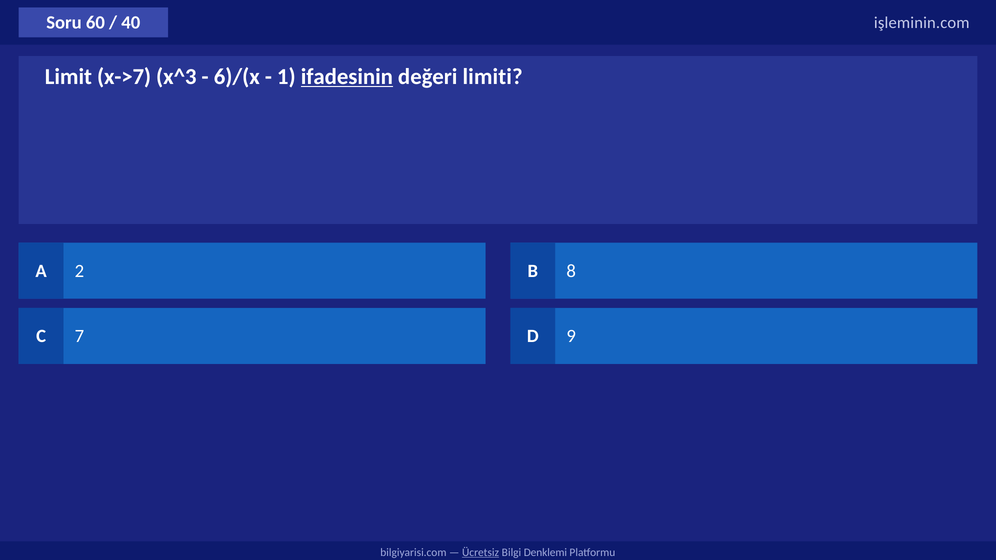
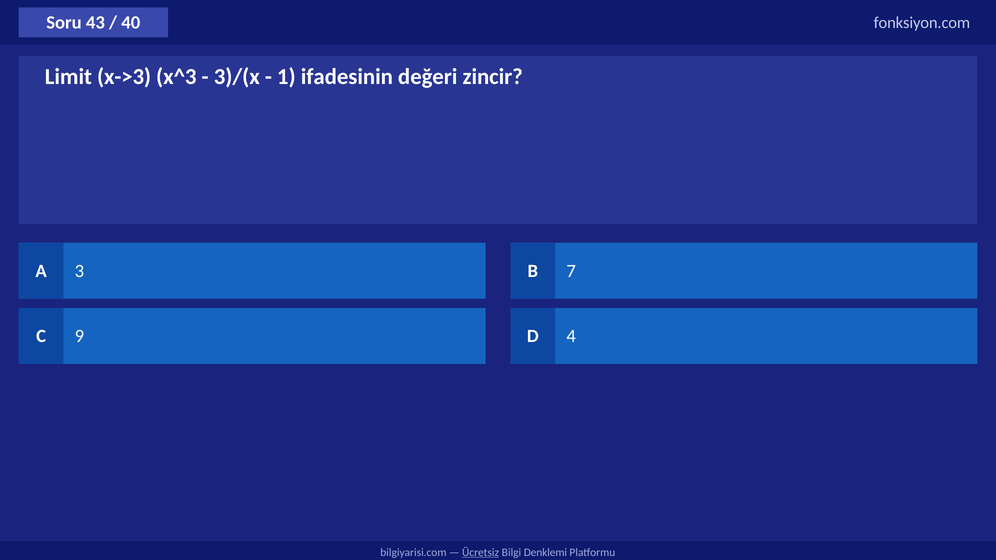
60: 60 -> 43 (95, 23)
işleminin.com: işleminin.com -> fonksiyon.com (922, 23)
x->7: x->7 -> x->3 (124, 77)
6)/(x: 6)/(x -> 3)/(x (237, 77)
ifadesinin underline: present -> none (347, 77)
limiti: limiti -> zincir (493, 77)
2: 2 -> 3 (79, 271)
8: 8 -> 7 (571, 271)
7: 7 -> 9 (79, 336)
9: 9 -> 4 (571, 336)
